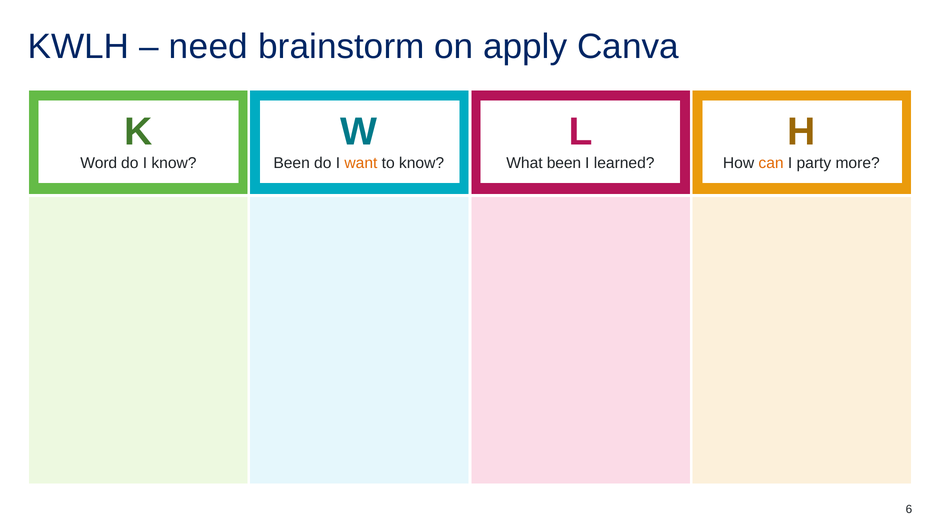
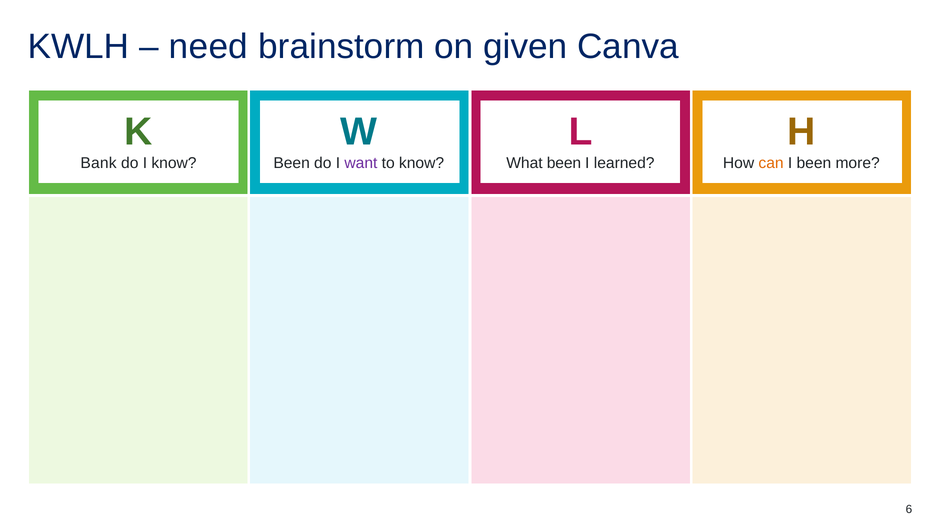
apply: apply -> given (525, 47)
Word: Word -> Bank (99, 163)
want colour: orange -> purple (361, 163)
I party: party -> been (814, 163)
